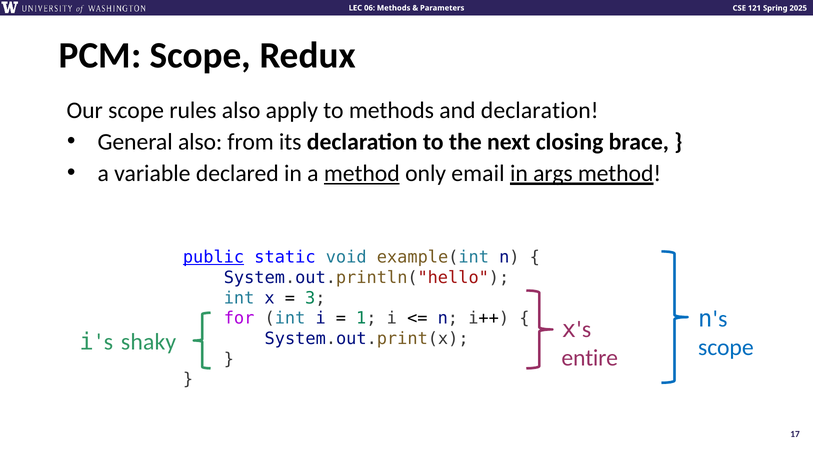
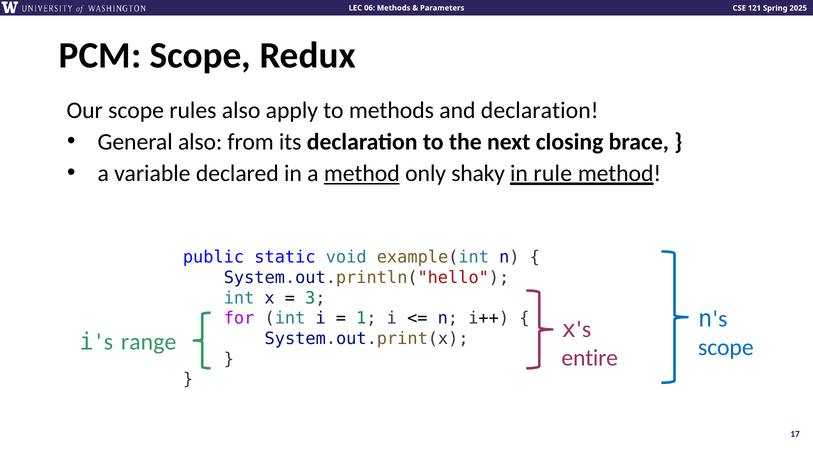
email: email -> shaky (478, 174)
args: args -> rule (553, 174)
public underline: present -> none (214, 258)
shaky: shaky -> range (149, 342)
